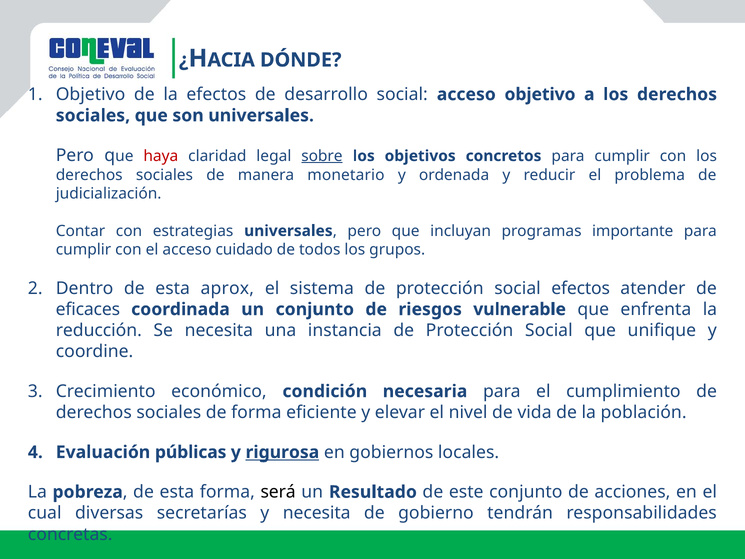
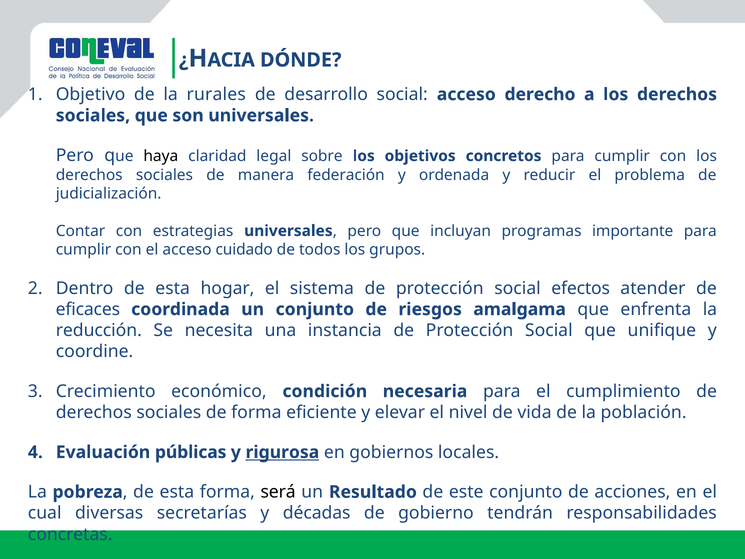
la efectos: efectos -> rurales (216, 94)
acceso objetivo: objetivo -> derecho (540, 94)
haya colour: red -> black (161, 156)
sobre underline: present -> none (322, 156)
monetario: monetario -> federación (346, 175)
aprox: aprox -> hogar (227, 288)
vulnerable: vulnerable -> amalgama (520, 309)
y necesita: necesita -> décadas (317, 513)
